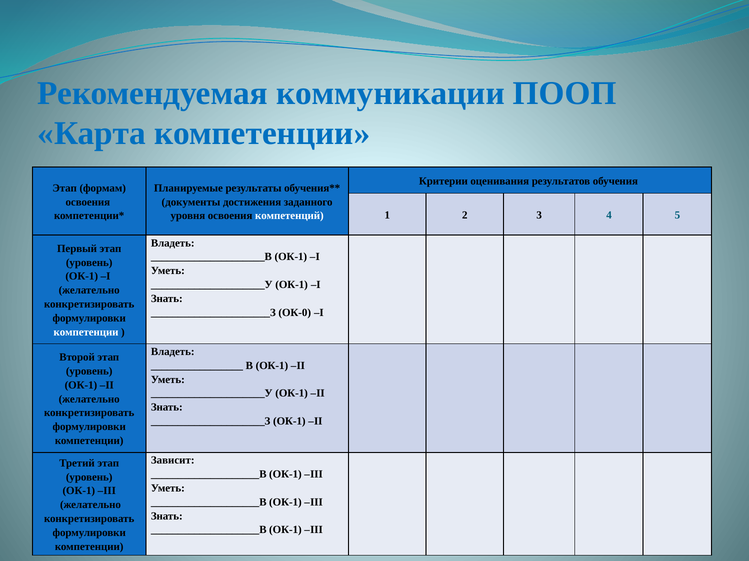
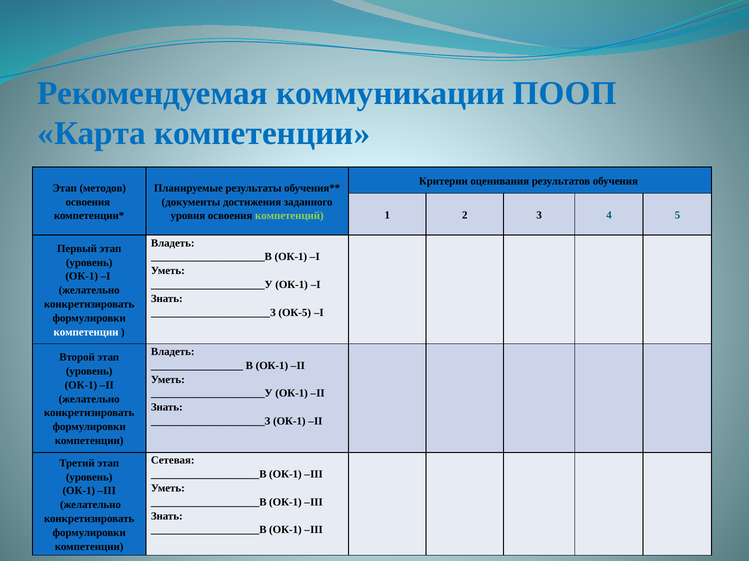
формам: формам -> методов (103, 188)
компетенций colour: white -> light green (289, 216)
ОК-0: ОК-0 -> ОК-5 (295, 313)
Зависит: Зависит -> Сетевая (173, 461)
